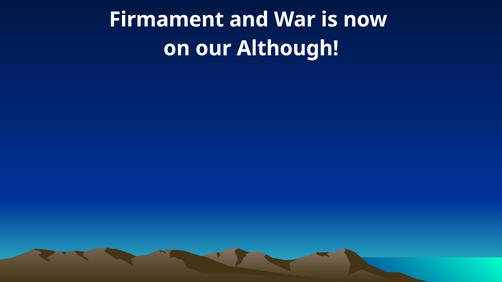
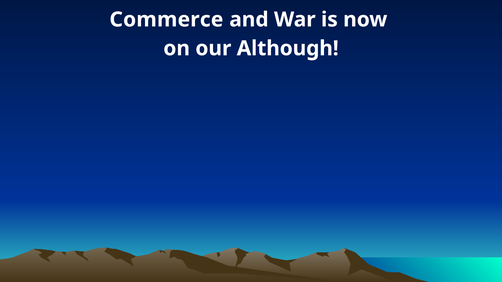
Firmament: Firmament -> Commerce (166, 20)
